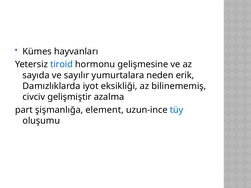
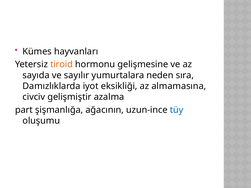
tiroid colour: blue -> orange (62, 64)
erik: erik -> sıra (185, 75)
bilinememiş: bilinememiş -> almamasına (179, 86)
element: element -> ağacının (105, 110)
